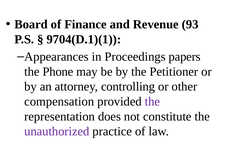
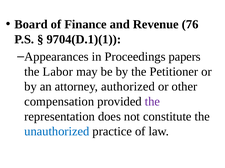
93: 93 -> 76 (190, 24)
Phone: Phone -> Labor (58, 72)
controlling: controlling -> authorized (128, 87)
unauthorized colour: purple -> blue (57, 132)
